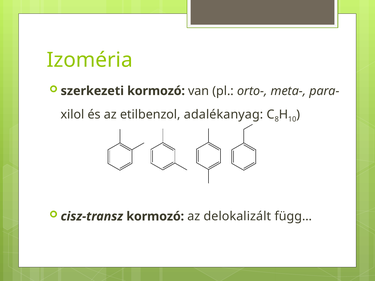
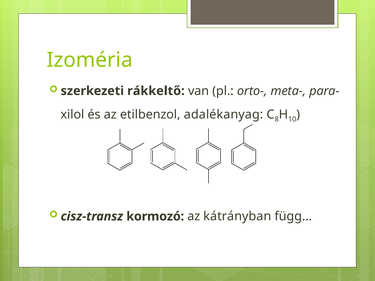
szerkezeti kormozó: kormozó -> rákkeltő (156, 91)
delokalizált: delokalizált -> kátrányban (237, 217)
